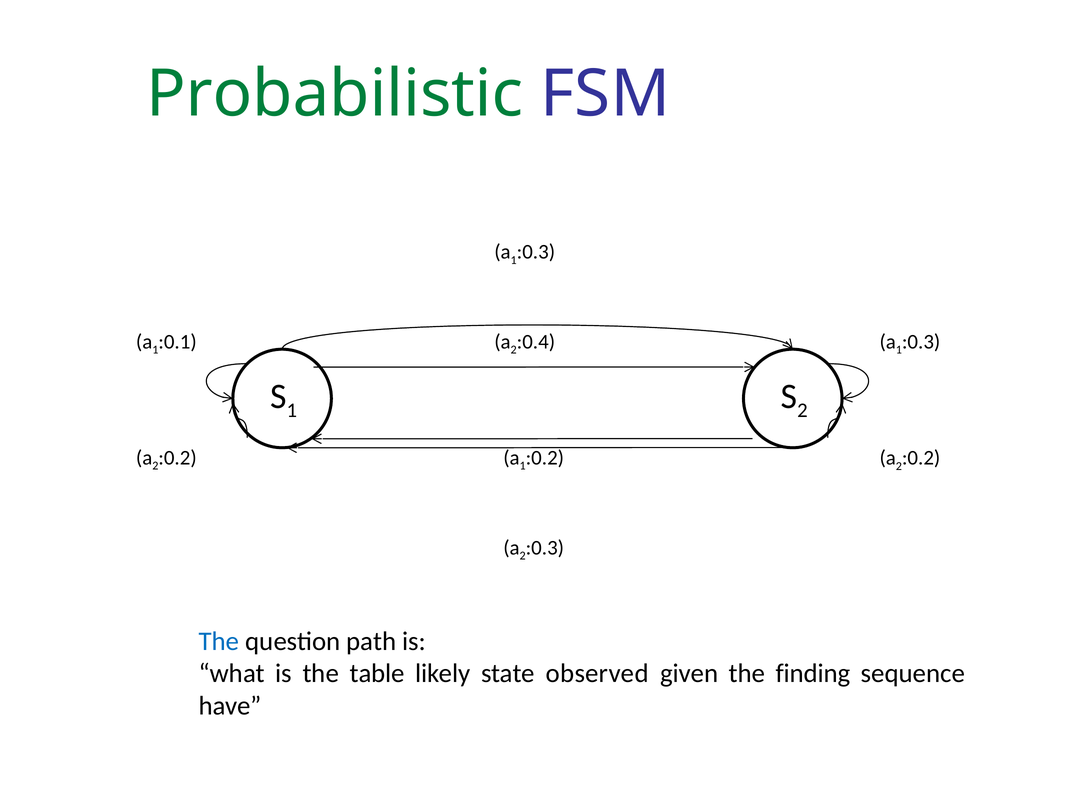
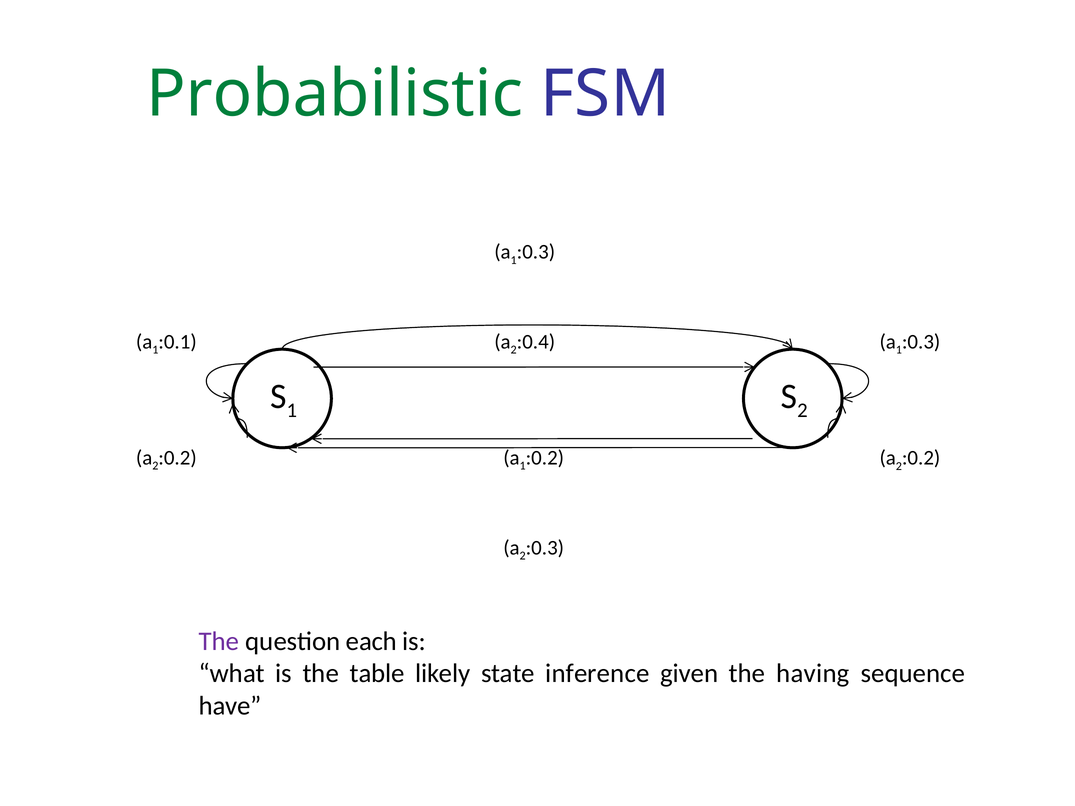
The colour: blue -> purple (219, 641)
path: path -> each (371, 641)
observed: observed -> inference (597, 674)
finding: finding -> having (813, 674)
